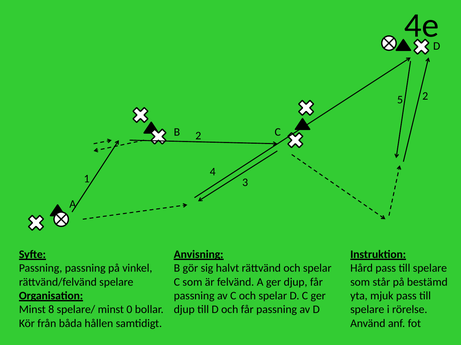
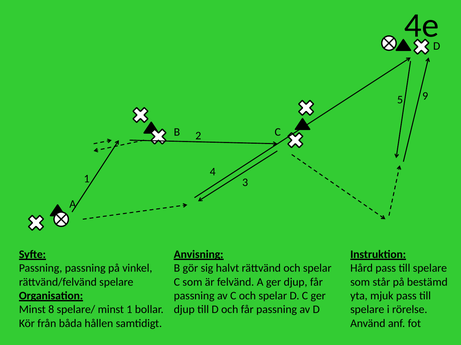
5 2: 2 -> 9 (425, 96)
minst 0: 0 -> 1 (129, 310)
